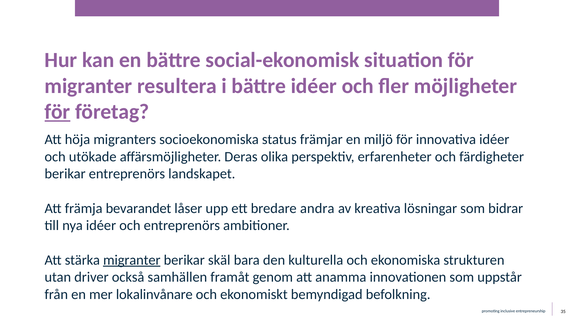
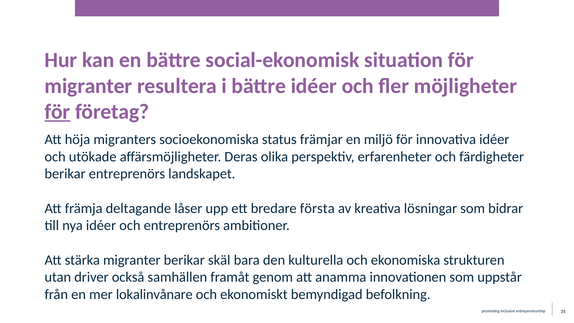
bevarandet: bevarandet -> deltagande (138, 208)
andra: andra -> första (317, 208)
migranter underline: present -> none (132, 260)
